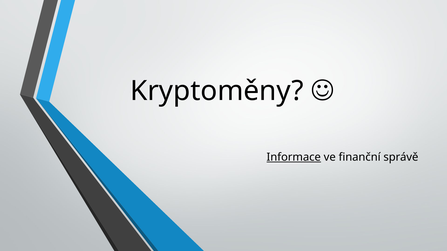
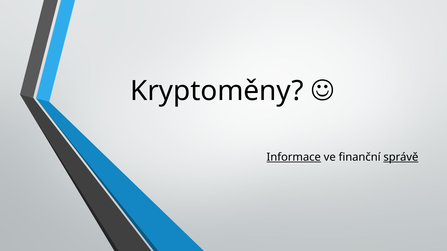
správě underline: none -> present (401, 158)
